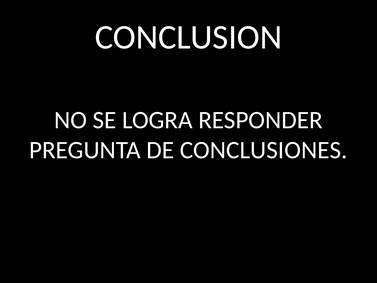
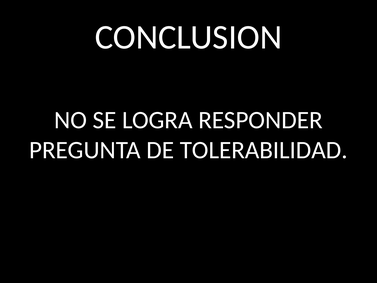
CONCLUSIONES: CONCLUSIONES -> TOLERABILIDAD (264, 150)
